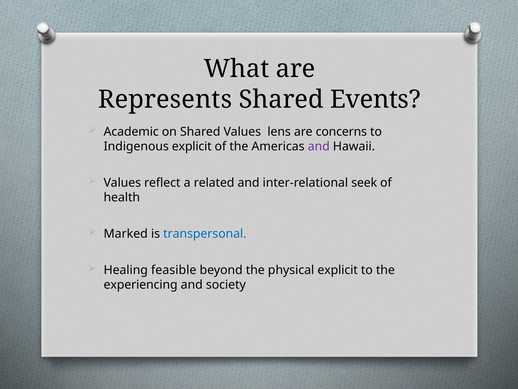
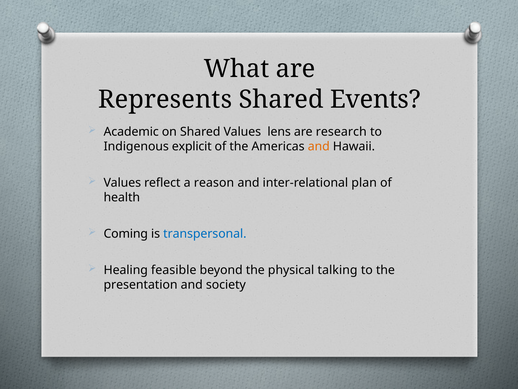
concerns: concerns -> research (341, 132)
and colour: purple -> orange (319, 146)
related: related -> reason (214, 183)
seek: seek -> plan (364, 183)
Marked: Marked -> Coming (126, 234)
physical explicit: explicit -> talking (338, 270)
experiencing: experiencing -> presentation (141, 284)
